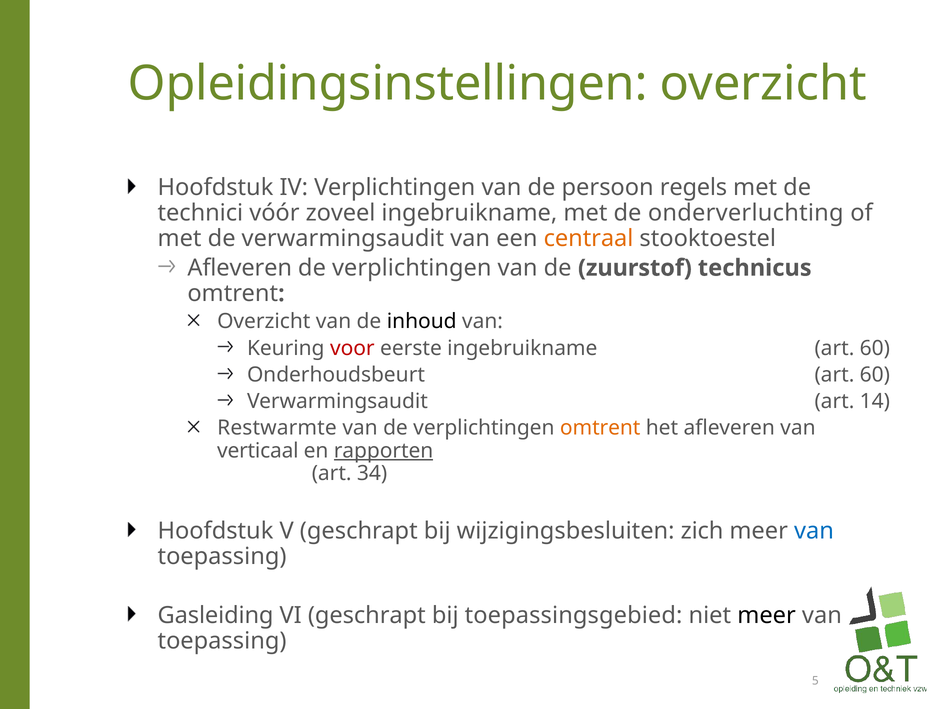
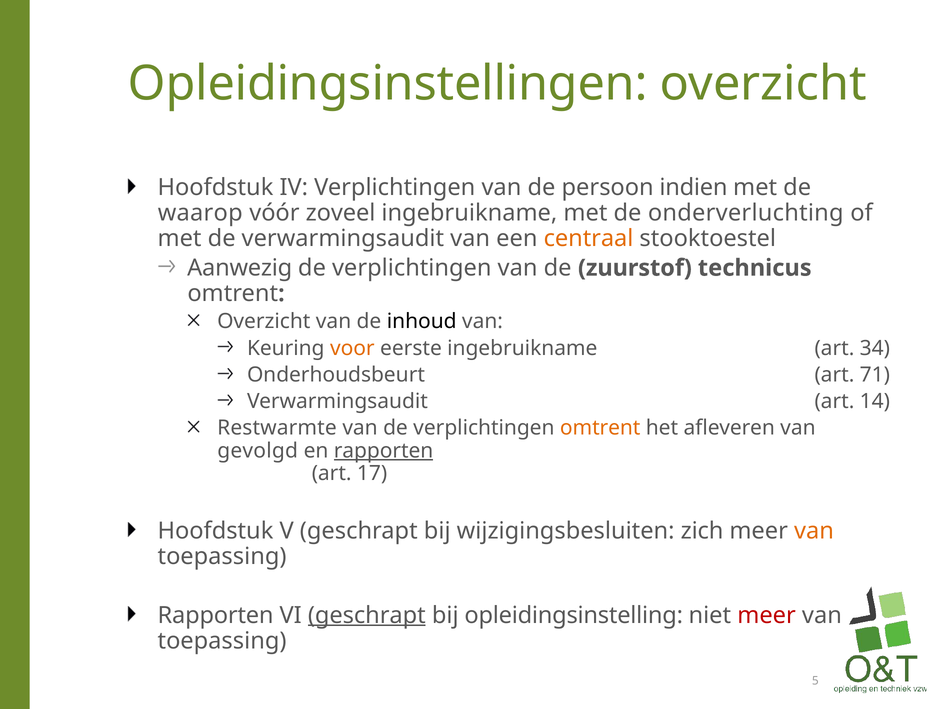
regels: regels -> indien (694, 188)
technici: technici -> waarop (200, 213)
Afleveren: Afleveren -> Aanwezig (240, 268)
voor colour: red -> orange (352, 348)
ingebruikname art 60: 60 -> 34 (875, 348)
Onderhoudsbeurt art 60: 60 -> 71 (875, 375)
verticaal: verticaal -> gevolgd (258, 451)
34: 34 -> 17 (372, 474)
van colour: blue -> orange (814, 531)
Gasleiding: Gasleiding -> Rapporten (216, 616)
geschrapt underline: none -> present (367, 616)
toepassingsgebied: toepassingsgebied -> opleidingsinstelling (574, 616)
meer colour: black -> red (767, 616)
